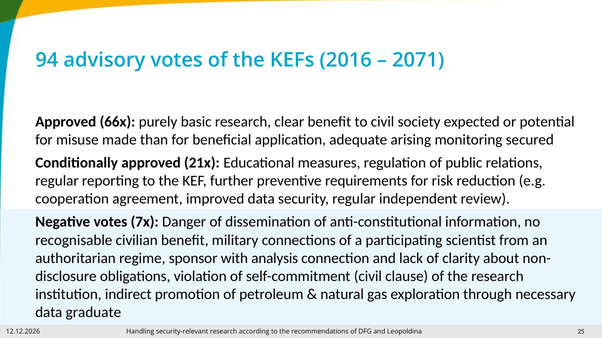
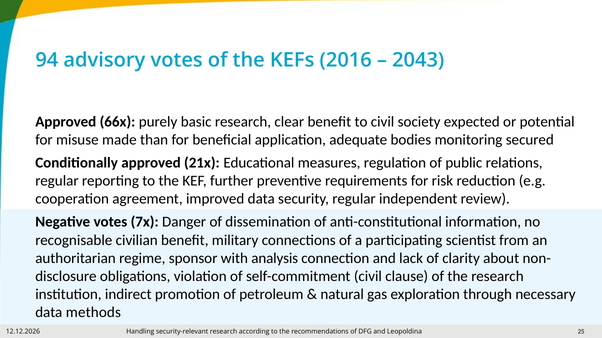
2071: 2071 -> 2043 (418, 60)
arising: arising -> bodies (411, 140)
graduate: graduate -> methods (93, 313)
